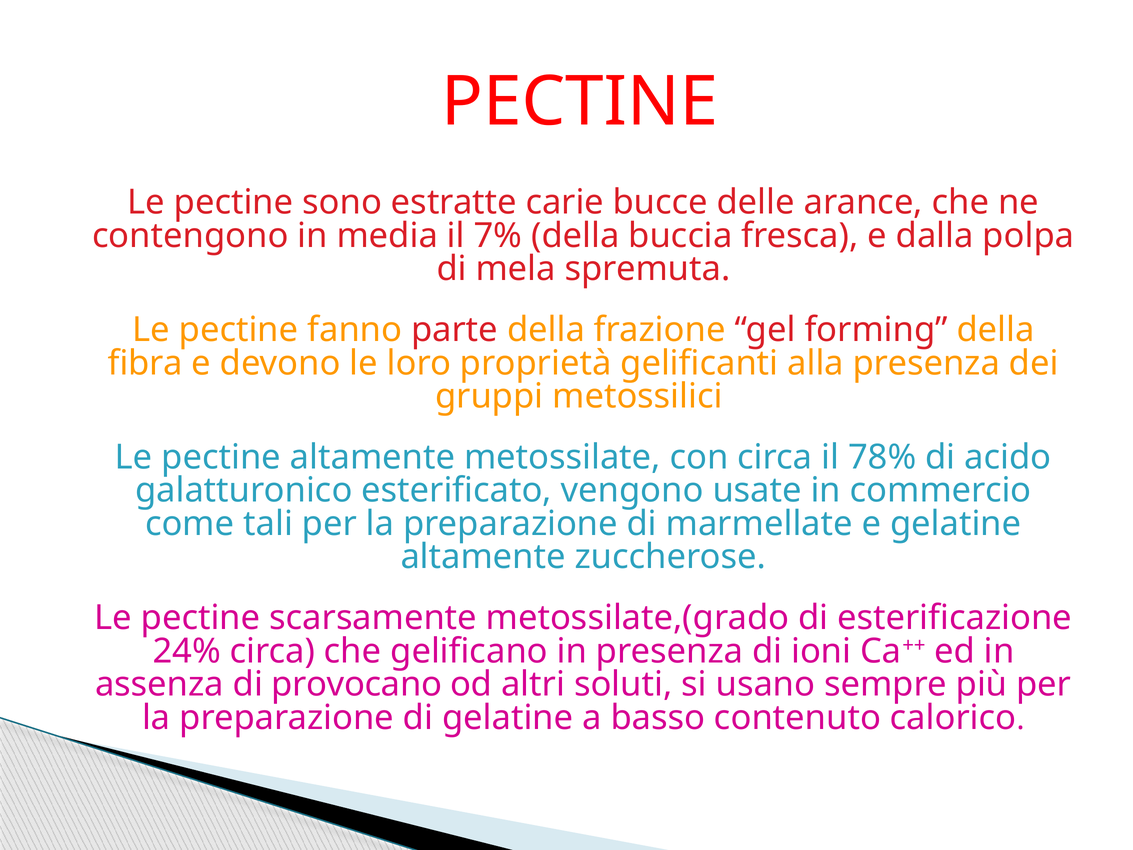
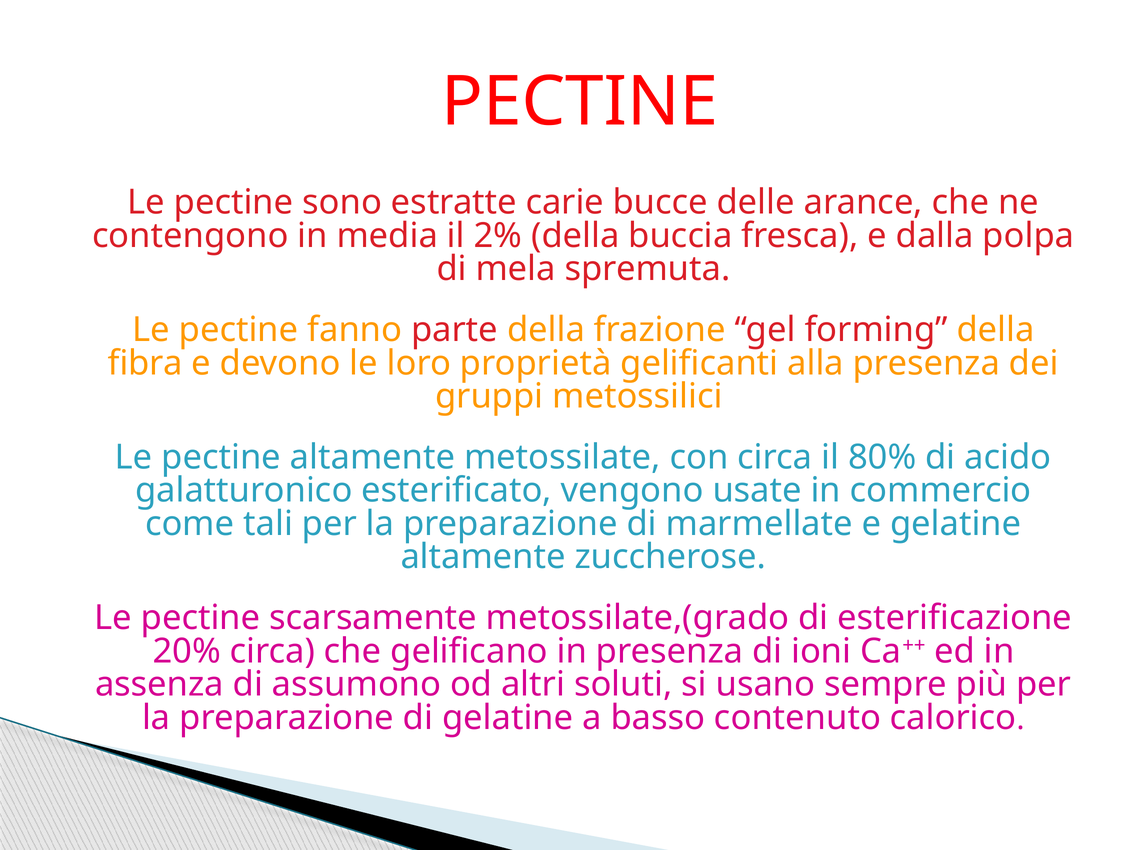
7%: 7% -> 2% (498, 236)
78%: 78% -> 80% (882, 457)
24%: 24% -> 20% (187, 651)
provocano: provocano -> assumono (357, 684)
